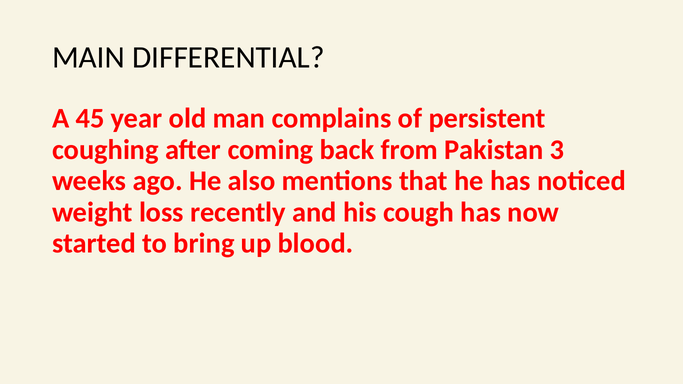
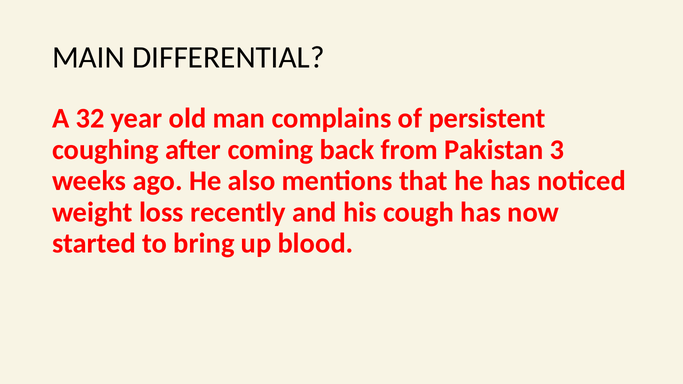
45: 45 -> 32 (90, 119)
